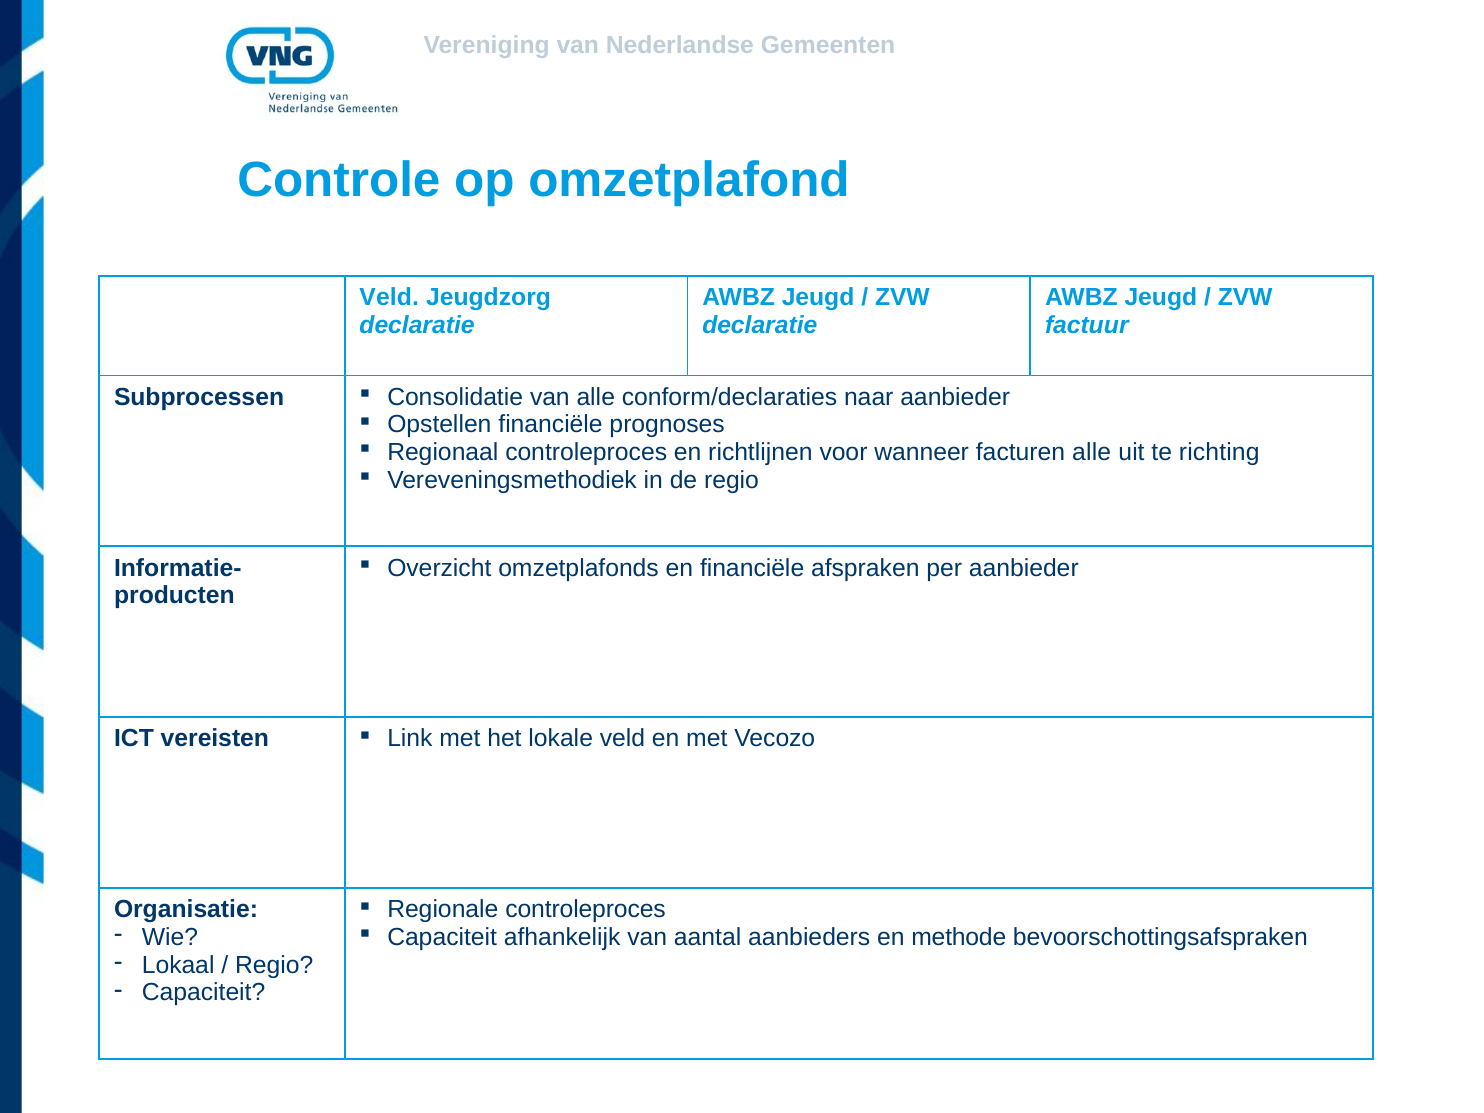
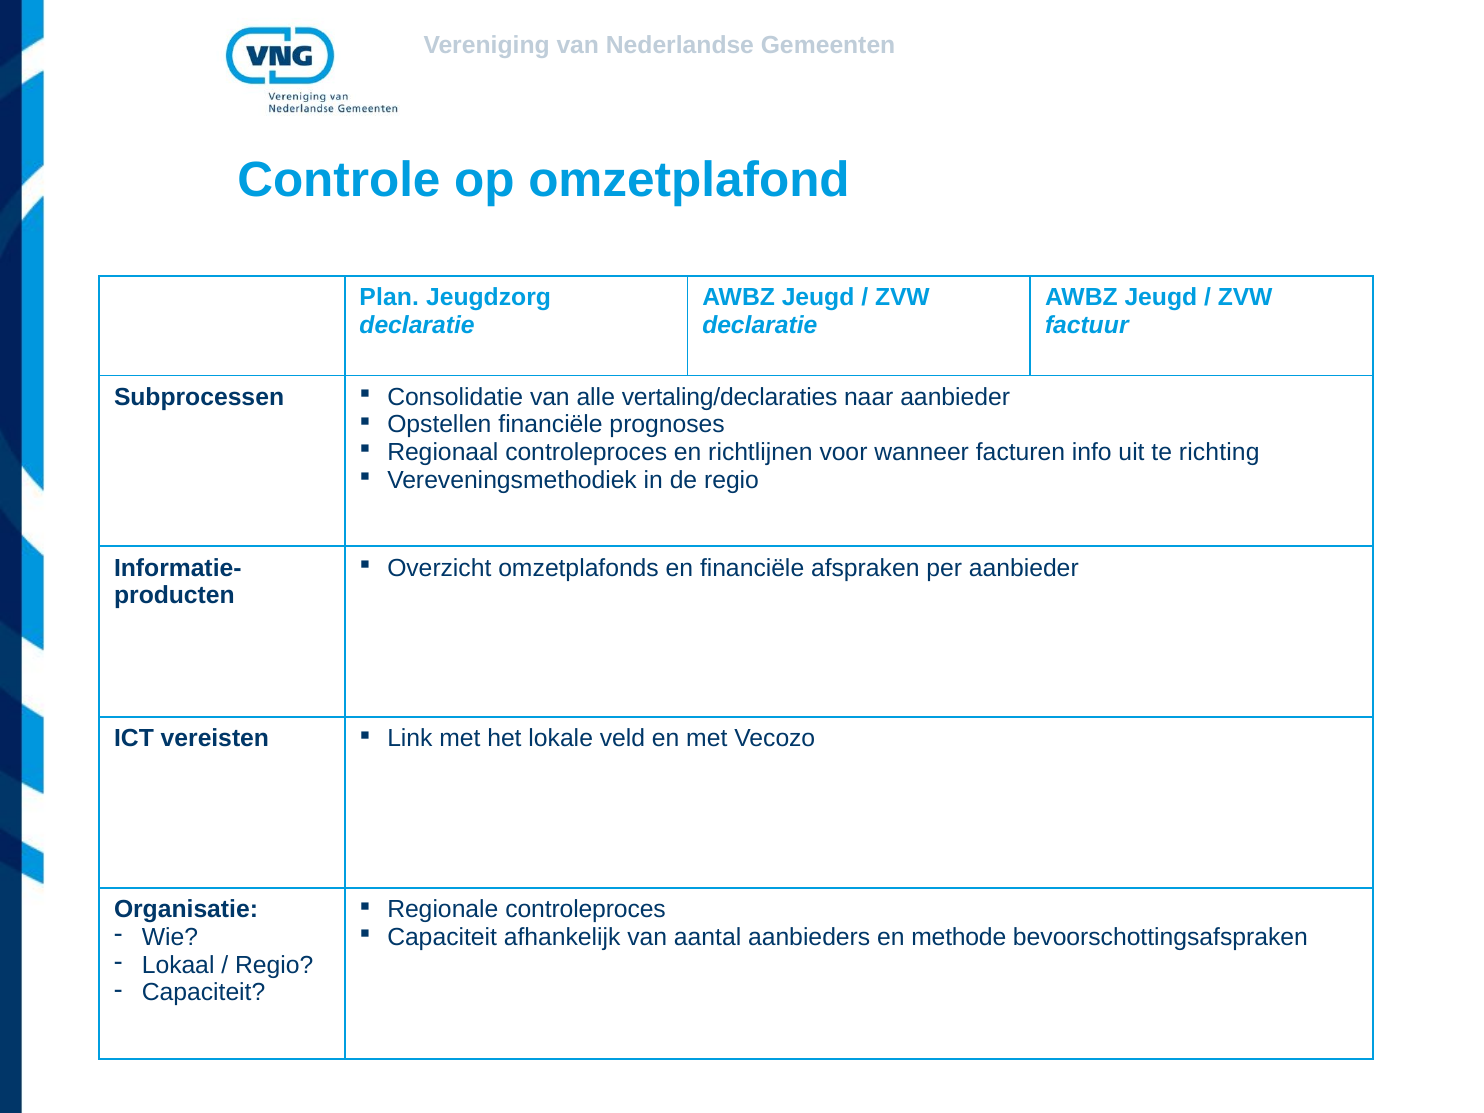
Veld: Veld -> Plan (389, 298)
conform/declaraties: conform/declaraties -> vertaling/declaraties (730, 397)
facturen alle: alle -> info (1092, 453)
